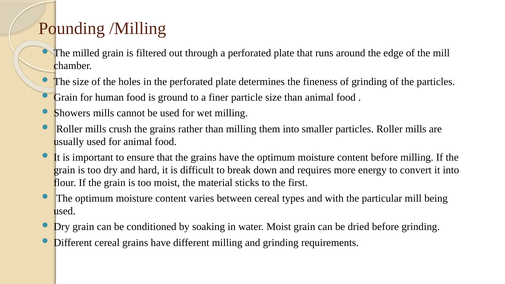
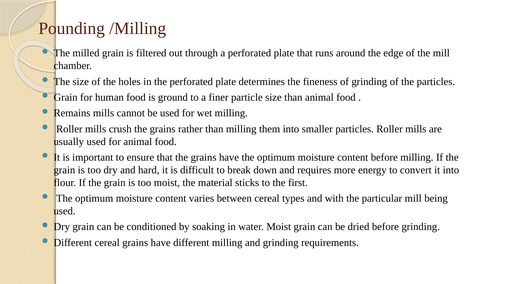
Showers: Showers -> Remains (72, 113)
